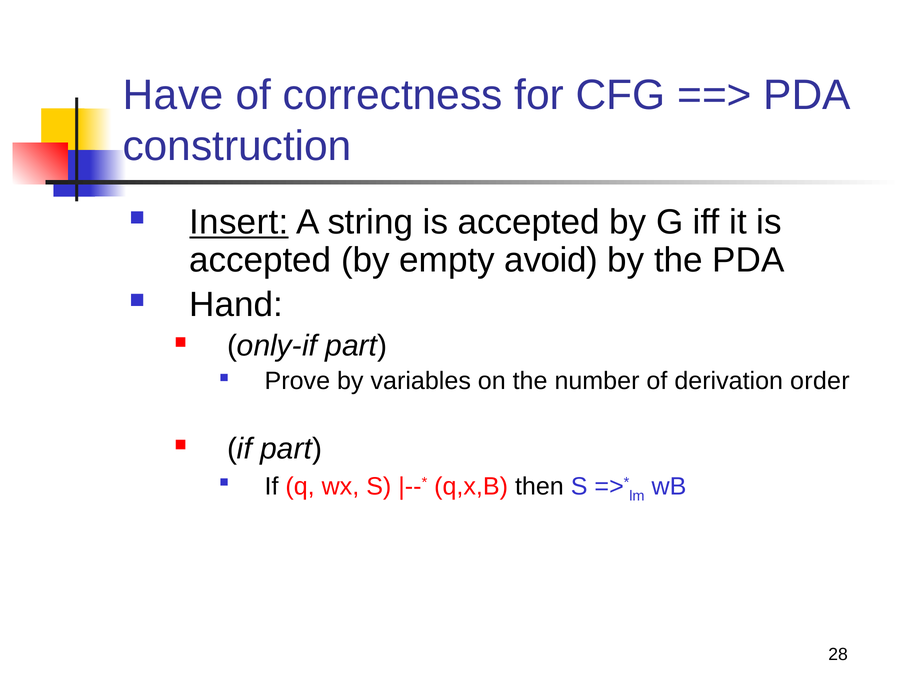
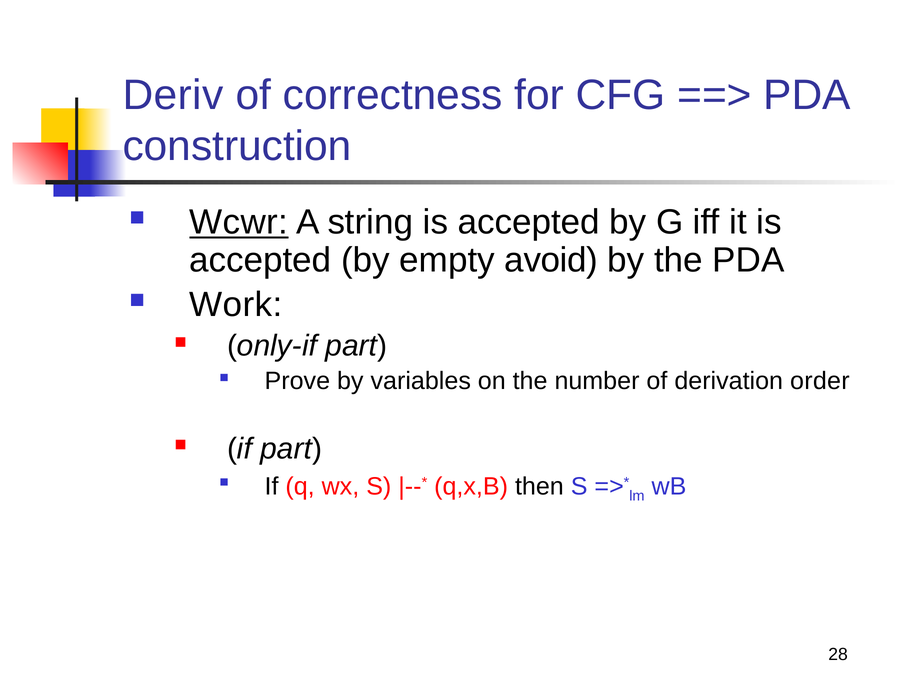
Have: Have -> Deriv (173, 95)
Insert: Insert -> Wcwr (239, 222)
Hand: Hand -> Work (236, 305)
